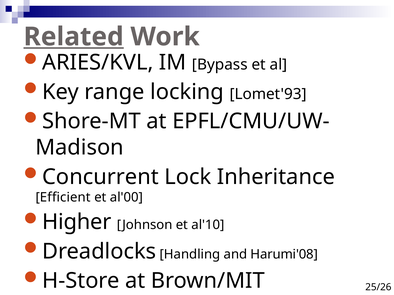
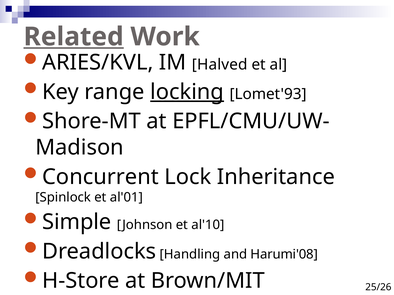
Bypass: Bypass -> Halved (220, 65)
locking underline: none -> present (187, 92)
Efficient: Efficient -> Spinlock (63, 198)
al'00: al'00 -> al'01 (126, 198)
Higher: Higher -> Simple (77, 222)
